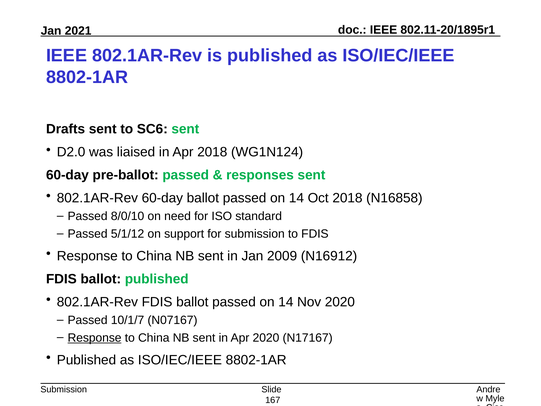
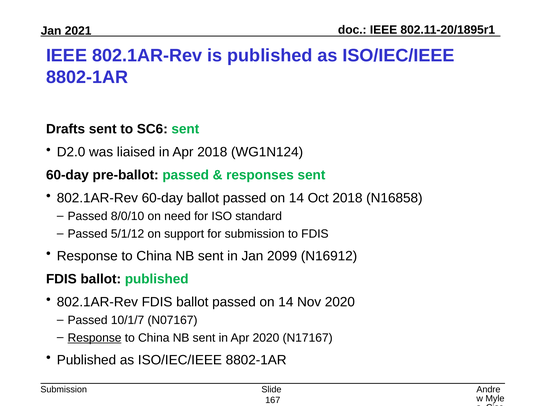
2009: 2009 -> 2099 (282, 256)
